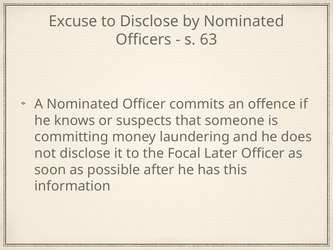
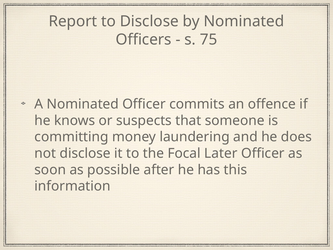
Excuse: Excuse -> Report (73, 21)
63: 63 -> 75 (209, 40)
